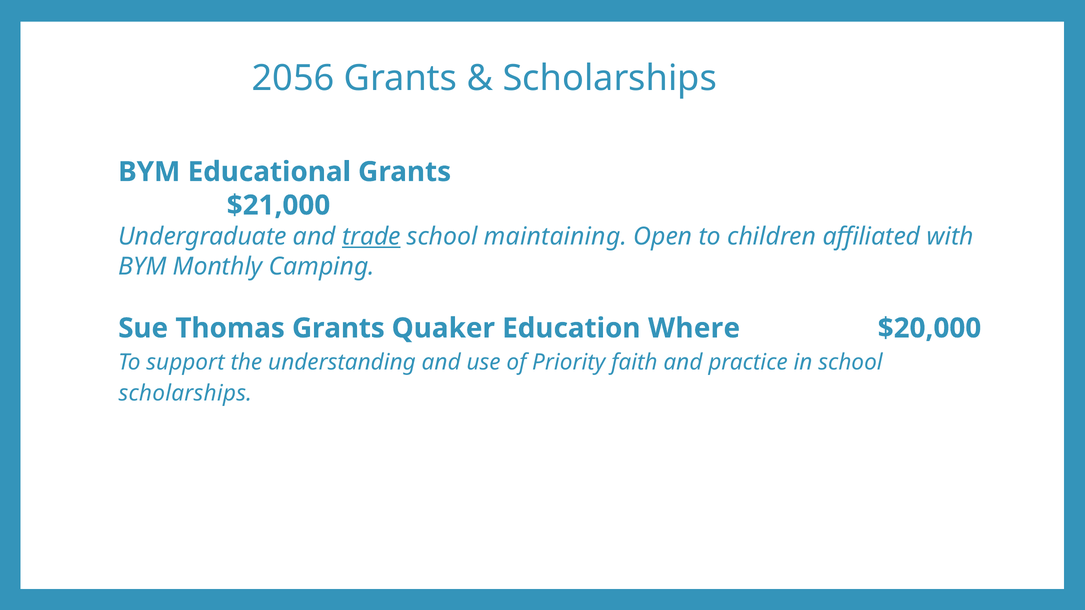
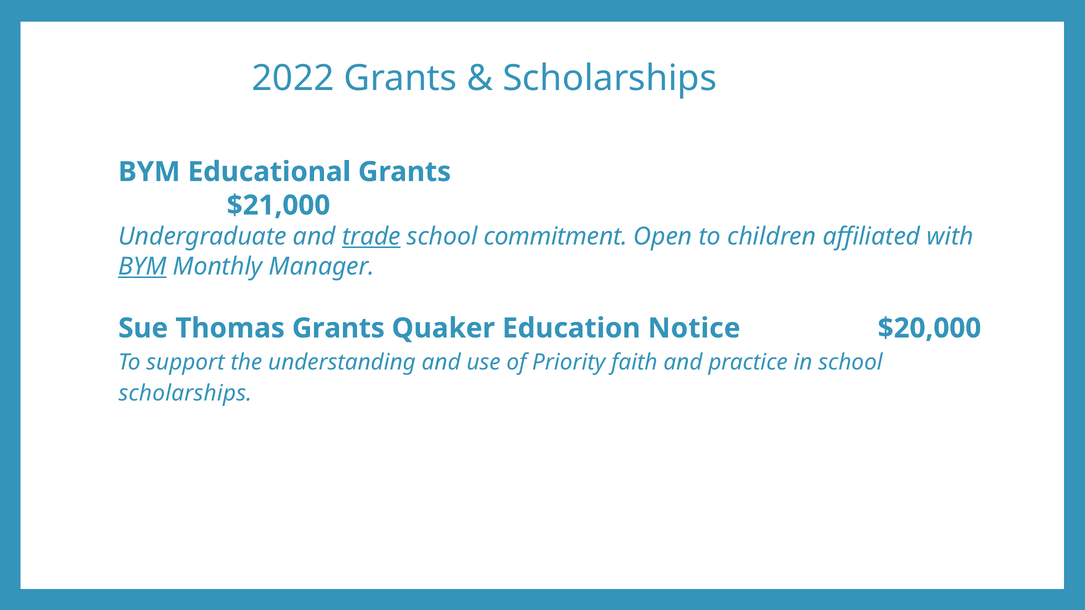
2056: 2056 -> 2022 (293, 78)
maintaining: maintaining -> commitment (556, 237)
BYM underline: none -> present (142, 267)
Camping: Camping -> Manager (322, 267)
Where: Where -> Notice (694, 328)
